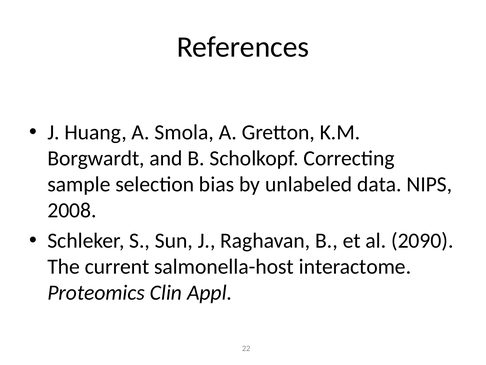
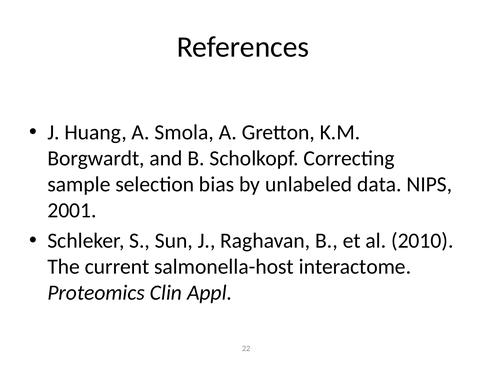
2008: 2008 -> 2001 (72, 210)
2090: 2090 -> 2010 (422, 240)
